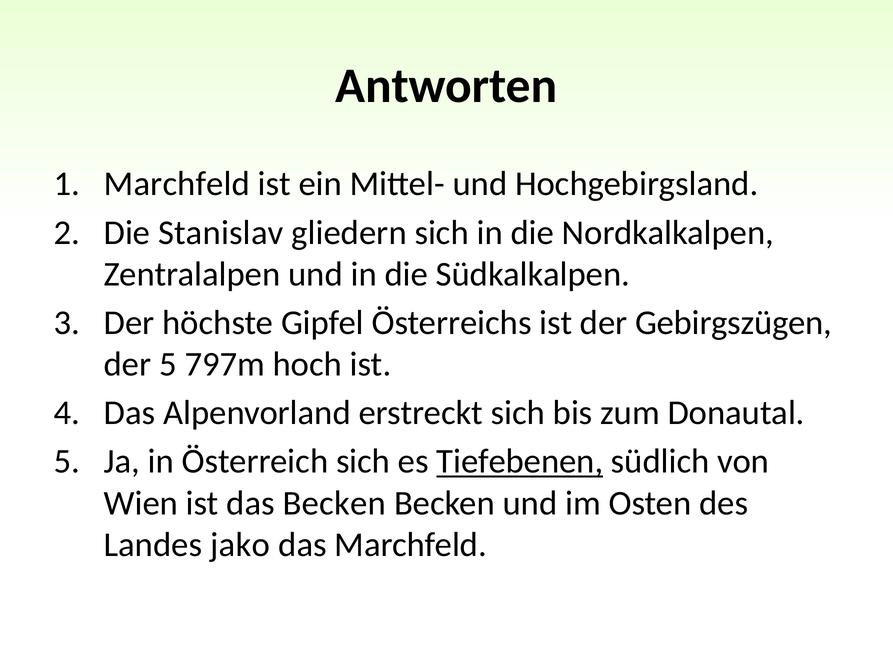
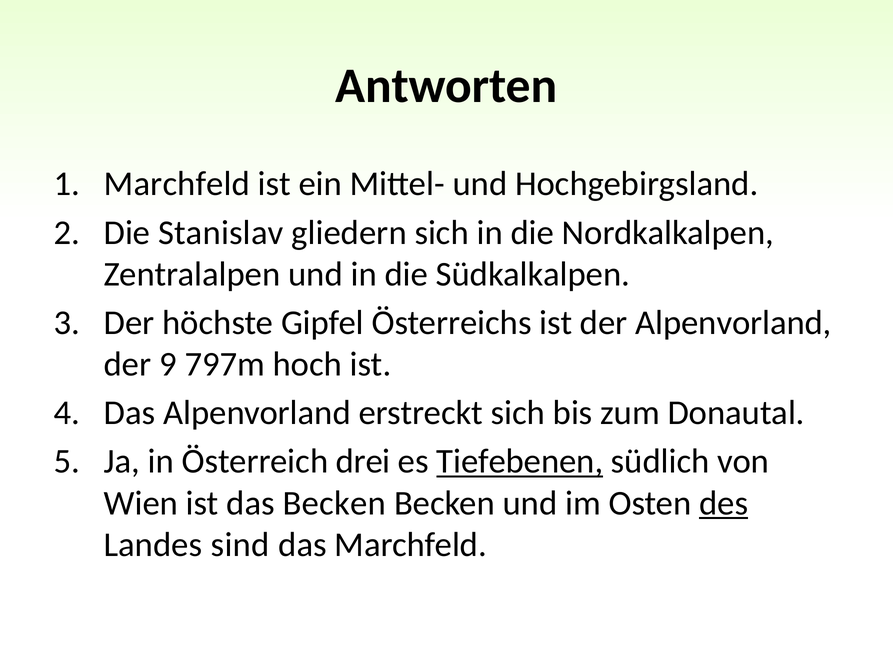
der Gebirgszügen: Gebirgszügen -> Alpenvorland (733, 323)
der 5: 5 -> 9 (168, 364)
Österreich sich: sich -> drei (363, 461)
des underline: none -> present (724, 503)
jako: jako -> sind (240, 545)
